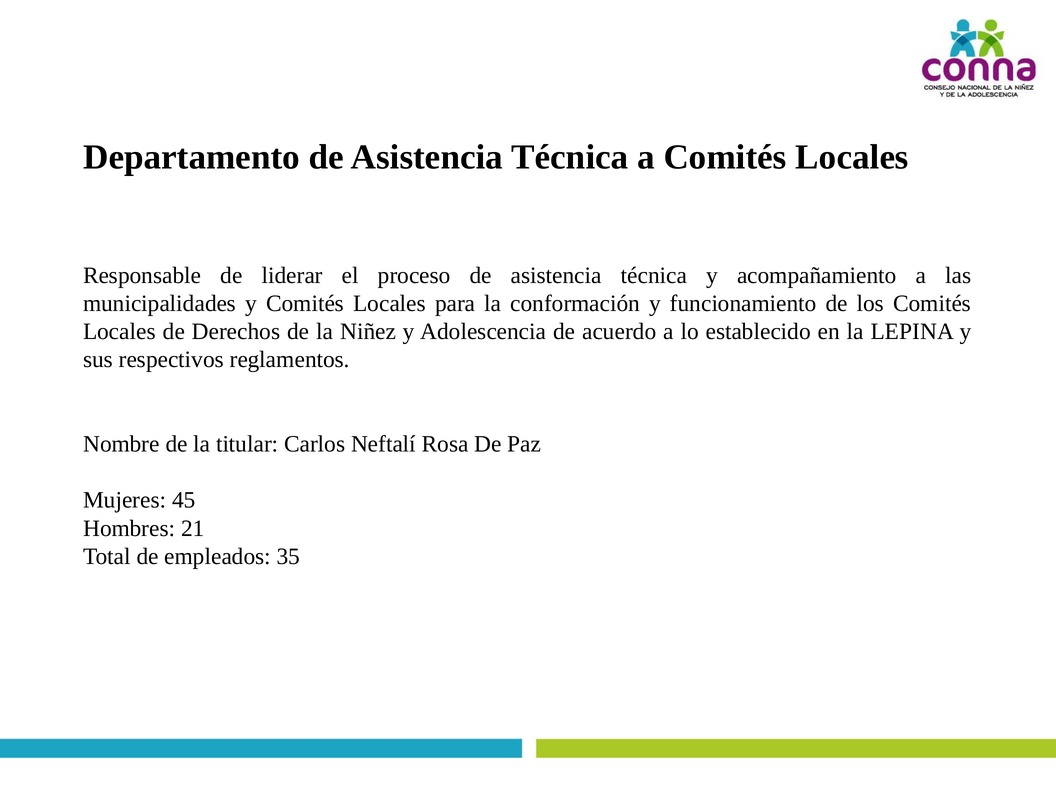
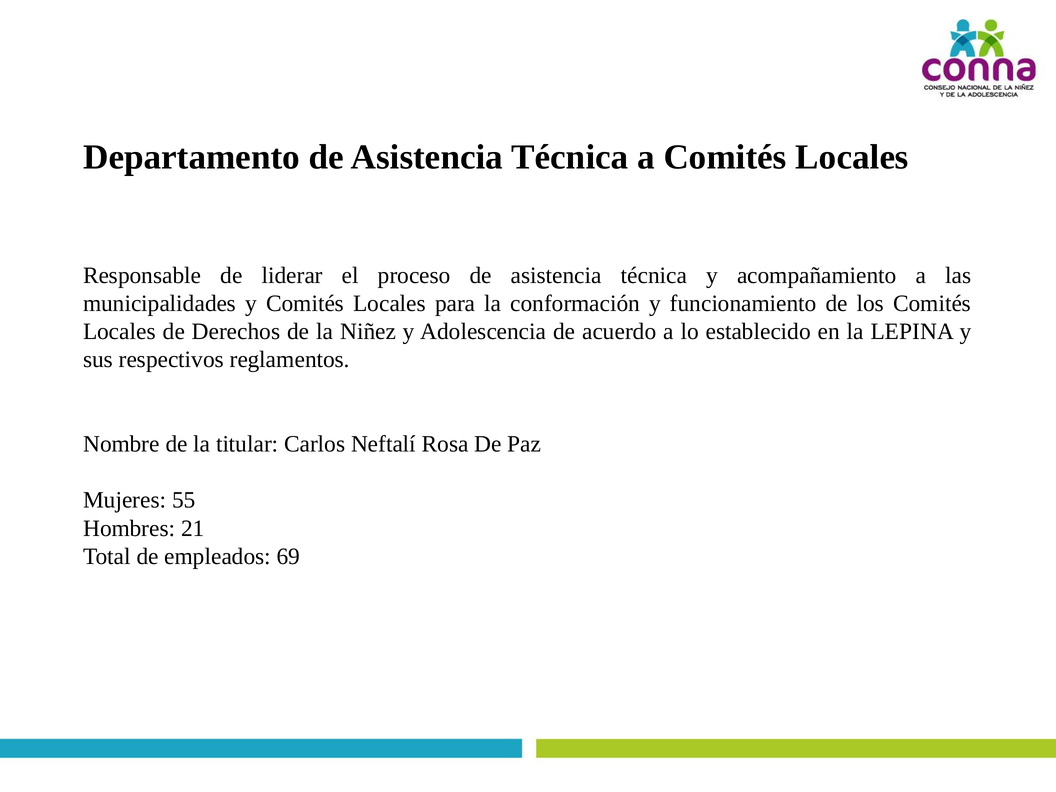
45: 45 -> 55 (184, 500)
35: 35 -> 69 (288, 556)
